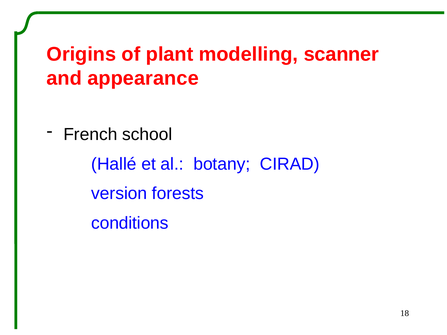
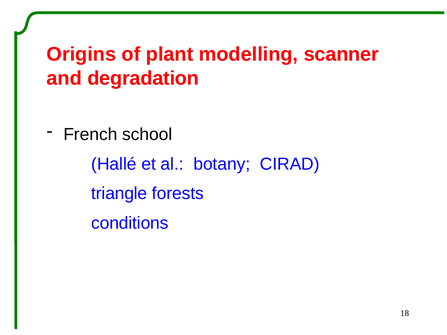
appearance: appearance -> degradation (143, 78)
version: version -> triangle (119, 194)
